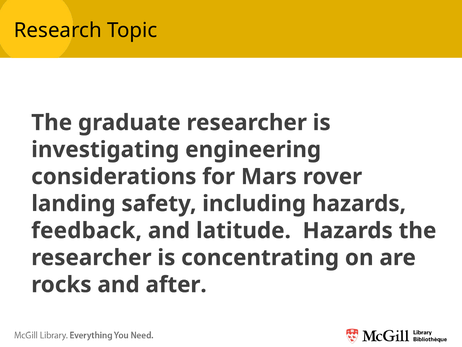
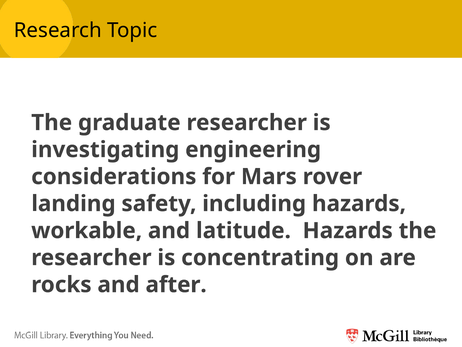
feedback: feedback -> workable (87, 230)
